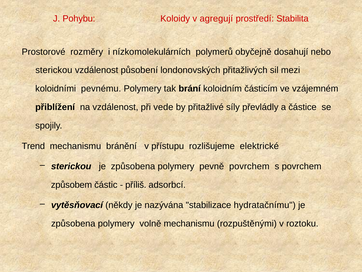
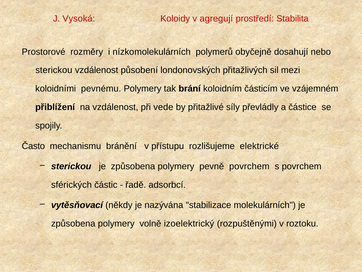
Pohybu: Pohybu -> Vysoká (79, 19)
Trend: Trend -> Často (33, 146)
způsobem: způsobem -> sférických (71, 184)
příliš: příliš -> řadě (136, 184)
stabilizace hydratačnímu: hydratačnímu -> molekulárních (265, 205)
volně mechanismu: mechanismu -> izoelektrický (189, 223)
